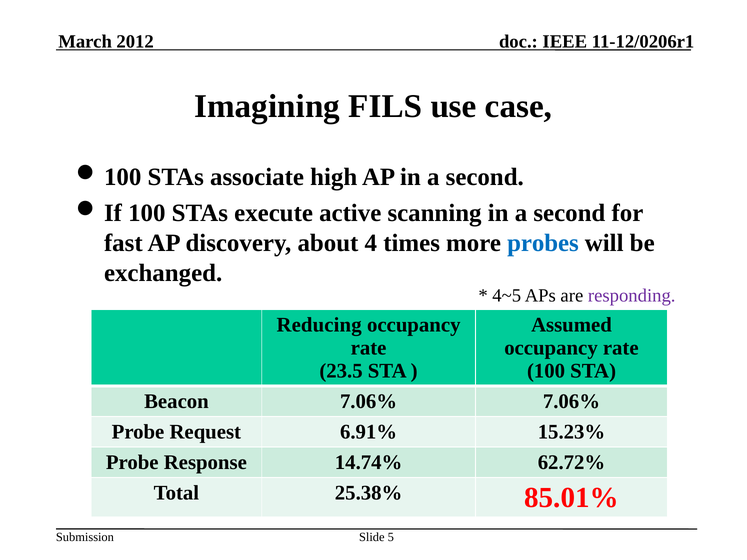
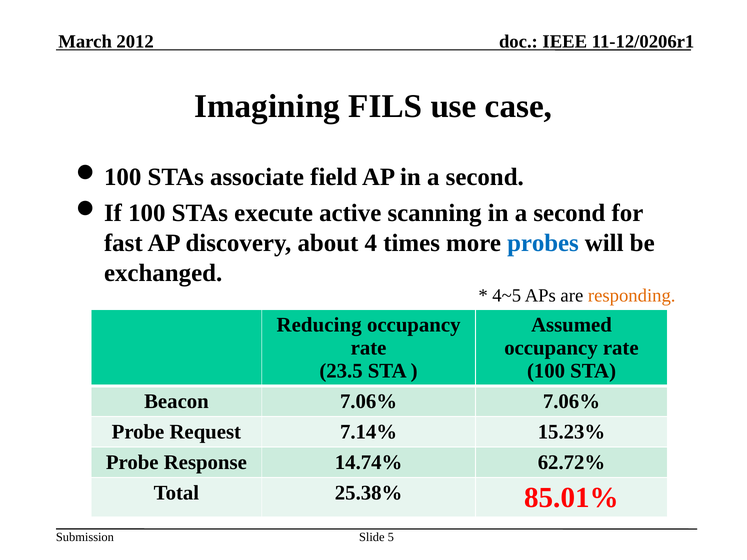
high: high -> field (334, 177)
responding colour: purple -> orange (632, 296)
6.91%: 6.91% -> 7.14% (369, 432)
